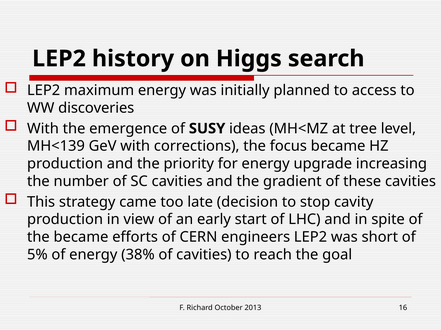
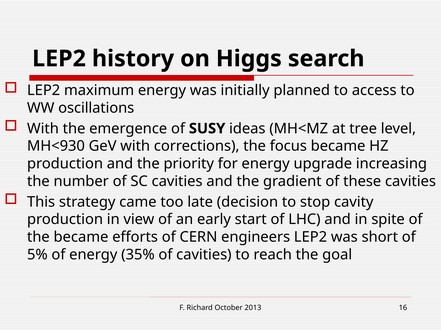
discoveries: discoveries -> oscillations (96, 108)
MH<139: MH<139 -> MH<930 (56, 146)
38%: 38% -> 35% (138, 255)
